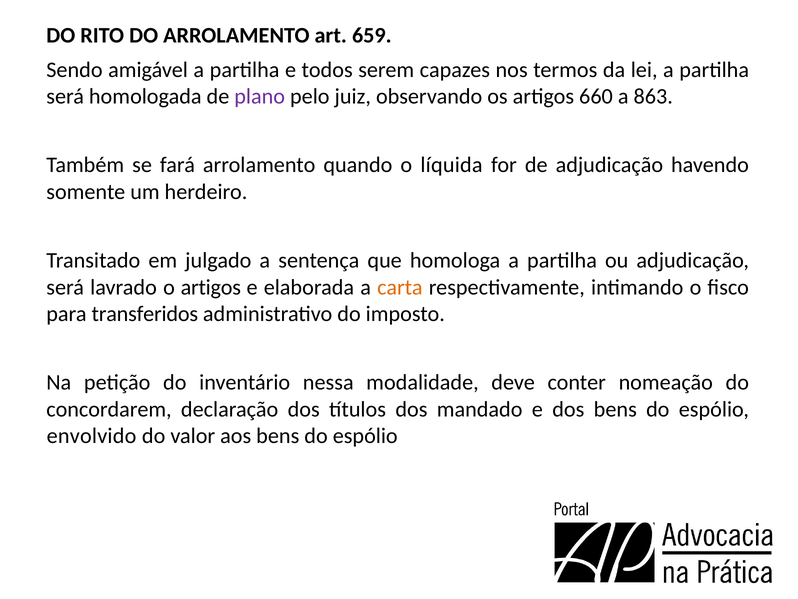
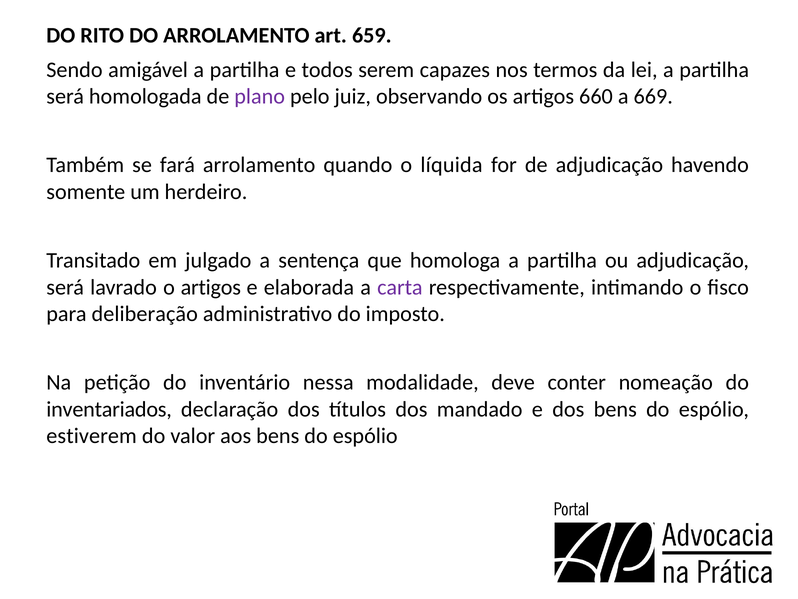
863: 863 -> 669 (653, 96)
carta colour: orange -> purple (400, 287)
transferidos: transferidos -> deliberação (145, 314)
concordarem: concordarem -> inventariados (109, 409)
envolvido: envolvido -> estiverem (92, 436)
